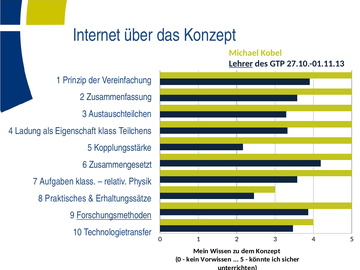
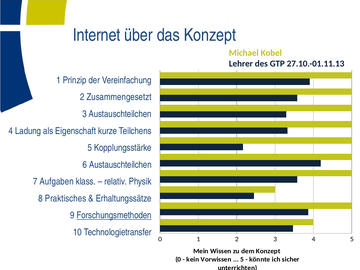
Lehrer underline: present -> none (241, 64)
Zusammenfassung: Zusammenfassung -> Zusammengesetzt (119, 97)
Eigenschaft klass: klass -> kurze (108, 131)
6 Zusammengesetzt: Zusammengesetzt -> Austauschteilchen (120, 165)
